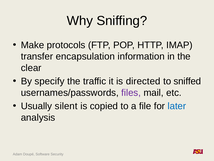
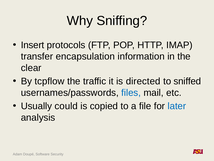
Make: Make -> Insert (33, 45)
specify: specify -> tcpflow (50, 81)
files colour: purple -> blue (131, 92)
silent: silent -> could (66, 106)
